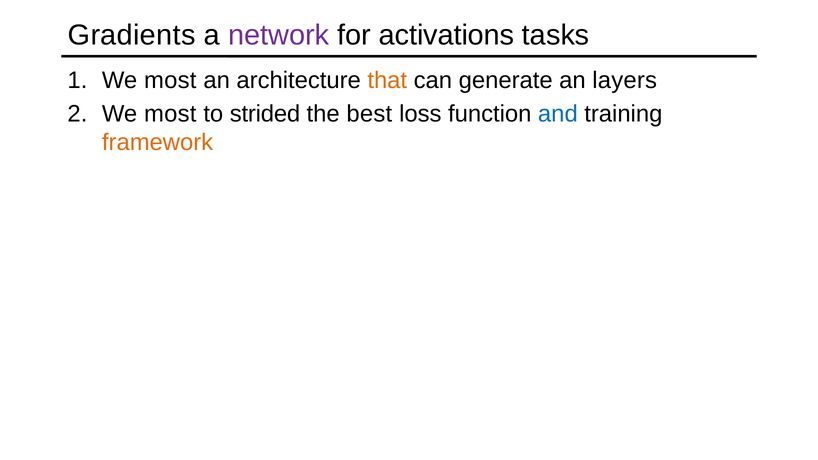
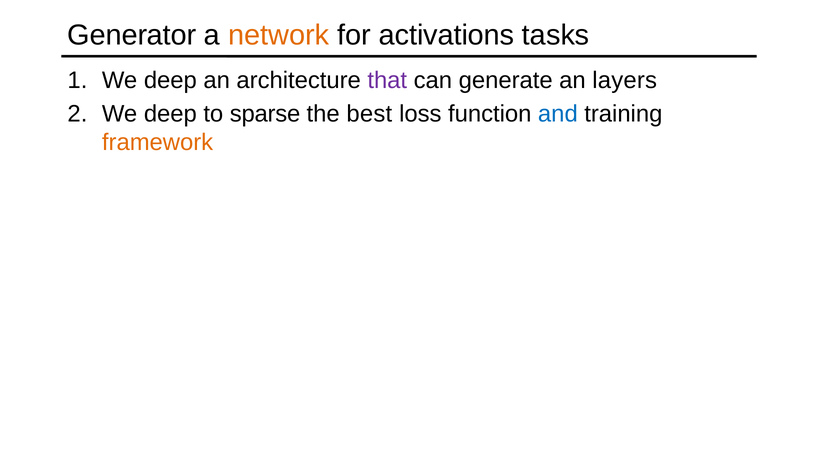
Gradients: Gradients -> Generator (132, 35)
network colour: purple -> orange (279, 35)
most: most -> deep (170, 80)
that colour: orange -> purple (387, 80)
most: most -> deep (170, 114)
strided: strided -> sparse (265, 114)
